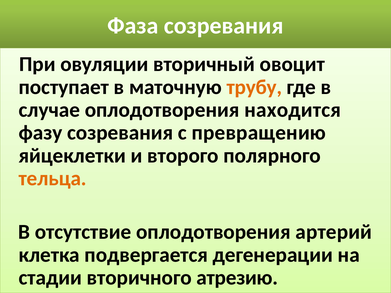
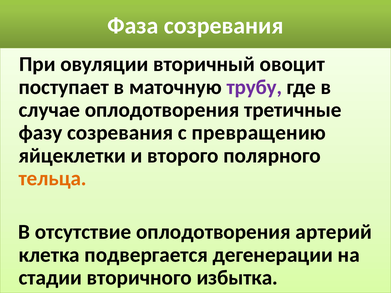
трубу colour: orange -> purple (254, 87)
находится: находится -> третичные (293, 110)
атрезию: атрезию -> избытка (237, 278)
